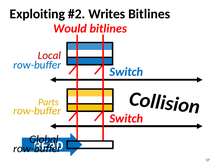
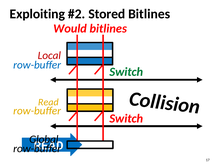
Writes: Writes -> Stored (107, 14)
Switch colour: blue -> green (126, 72)
Parts: Parts -> Read (48, 102)
